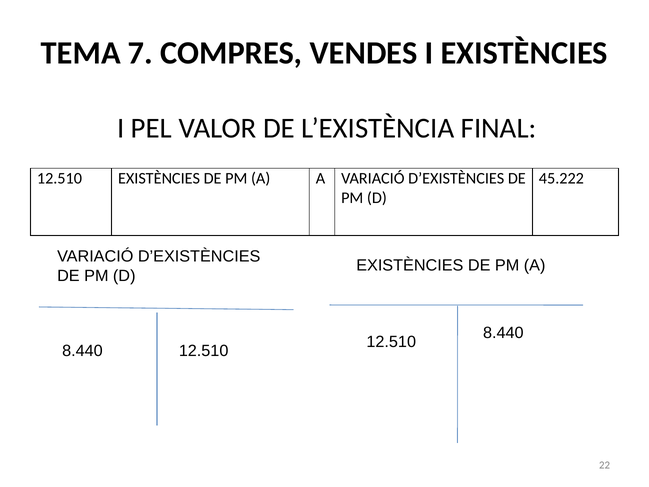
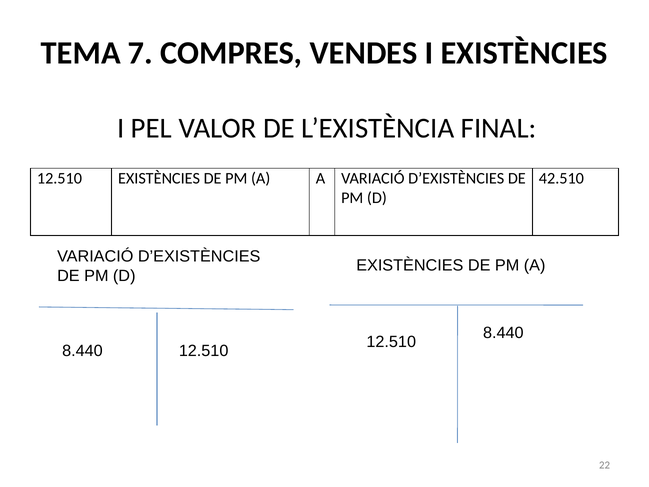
45.222: 45.222 -> 42.510 (561, 178)
